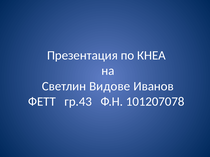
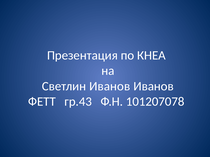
Светлин Видове: Видове -> Иванов (110, 86)
